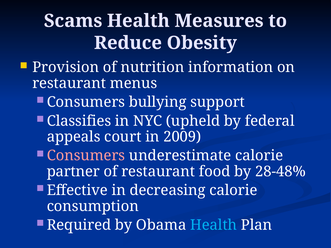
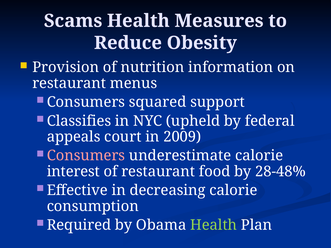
bullying: bullying -> squared (158, 102)
partner: partner -> interest (73, 172)
Health colour: light blue -> light green (214, 225)
